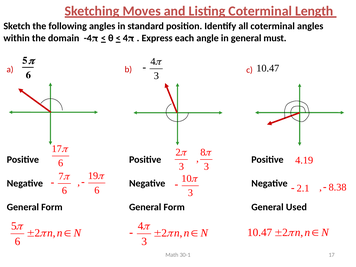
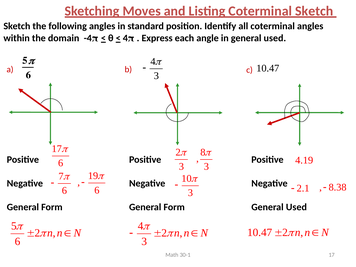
Coterminal Length: Length -> Sketch (314, 11)
in general must: must -> used (275, 38)
